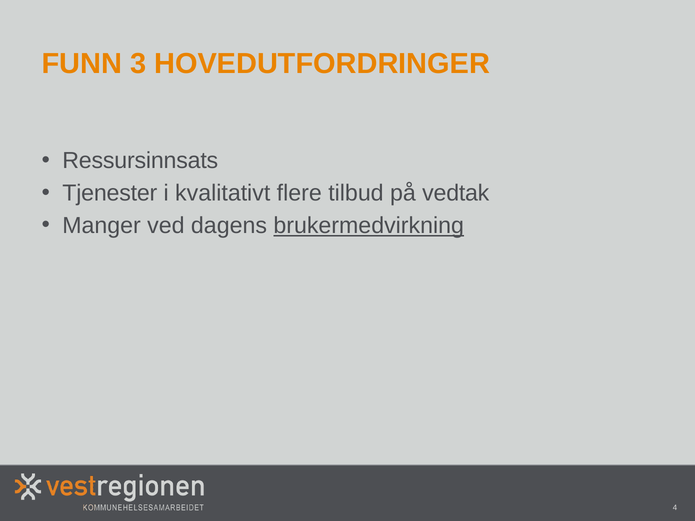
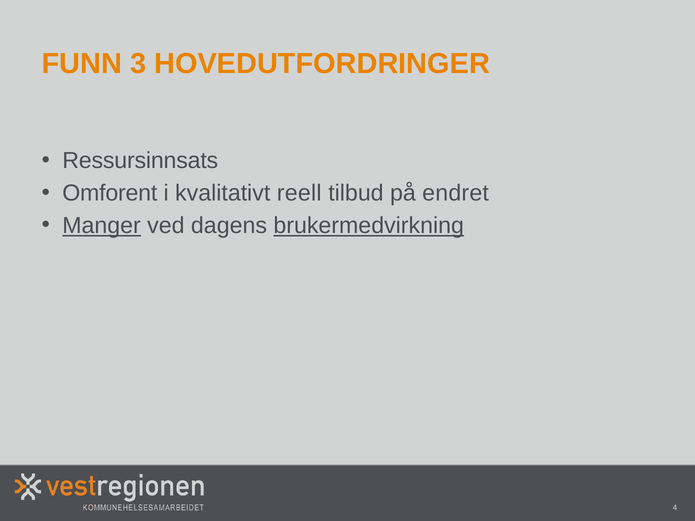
Tjenester: Tjenester -> Omforent (110, 193)
flere: flere -> reell (299, 193)
vedtak: vedtak -> endret (456, 193)
Manger underline: none -> present (102, 226)
